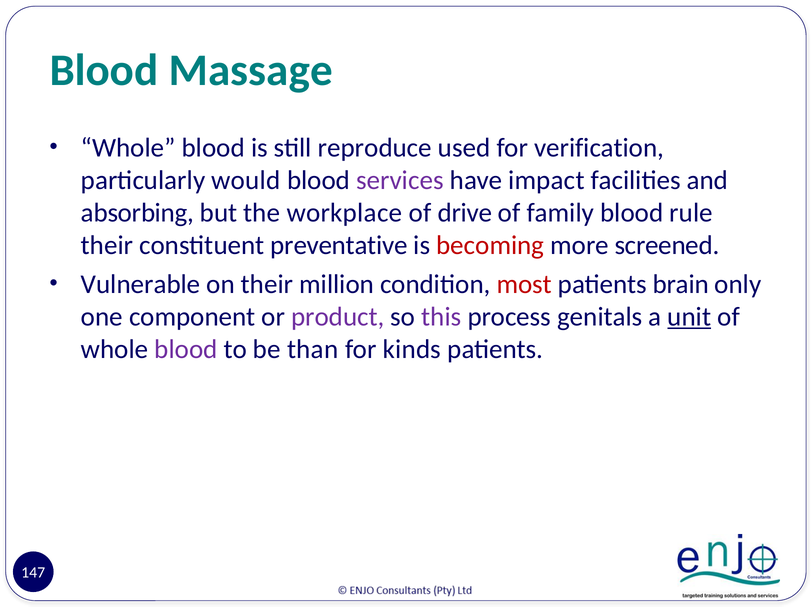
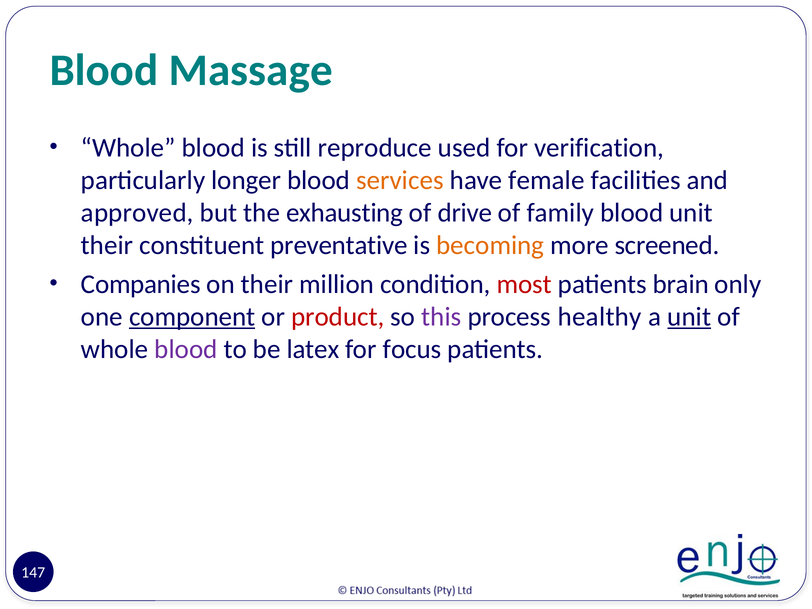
would: would -> longer (246, 180)
services colour: purple -> orange (400, 180)
impact: impact -> female (546, 180)
absorbing: absorbing -> approved (137, 213)
workplace: workplace -> exhausting (345, 213)
blood rule: rule -> unit (691, 213)
becoming colour: red -> orange (490, 245)
Vulnerable: Vulnerable -> Companies (141, 284)
component underline: none -> present (192, 317)
product colour: purple -> red (338, 317)
genitals: genitals -> healthy (600, 317)
than: than -> latex (313, 349)
kinds: kinds -> focus (412, 349)
